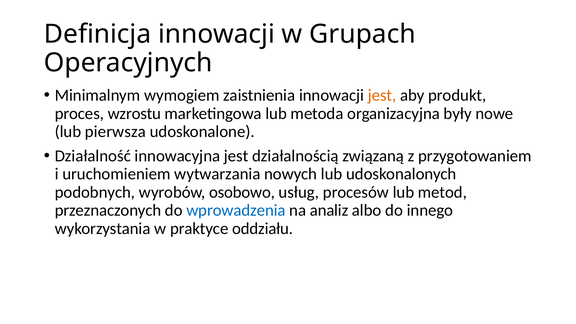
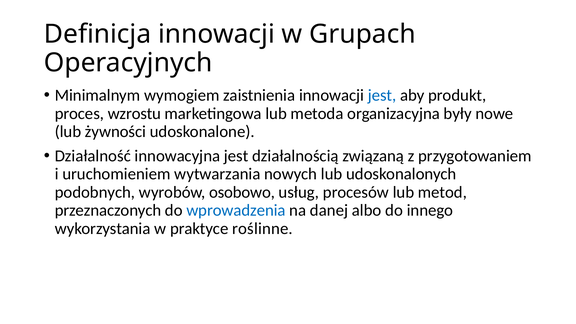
jest colour: orange -> blue (382, 95)
pierwsza: pierwsza -> żywności (116, 132)
analiz: analiz -> danej (329, 210)
oddziału: oddziału -> roślinne (263, 228)
